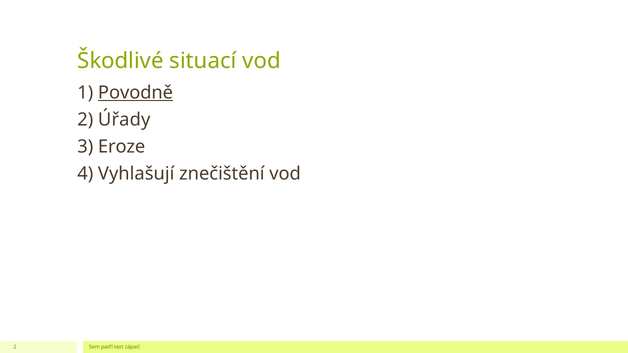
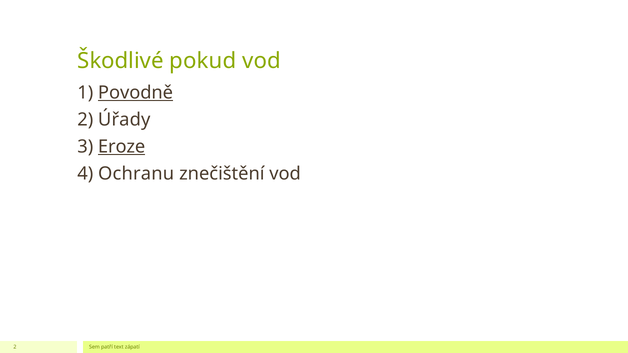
situací: situací -> pokud (203, 61)
Eroze underline: none -> present (122, 147)
Vyhlašují: Vyhlašují -> Ochranu (136, 174)
